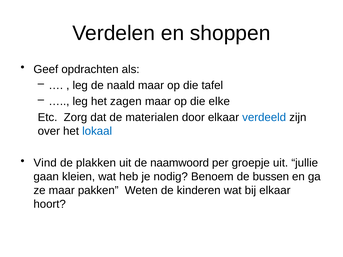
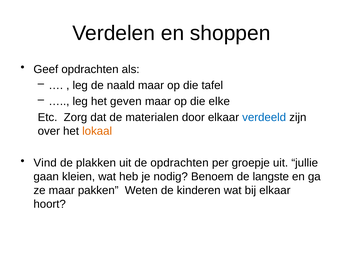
zagen: zagen -> geven (126, 101)
lokaal colour: blue -> orange (97, 131)
de naamwoord: naamwoord -> opdrachten (180, 163)
bussen: bussen -> langste (271, 177)
